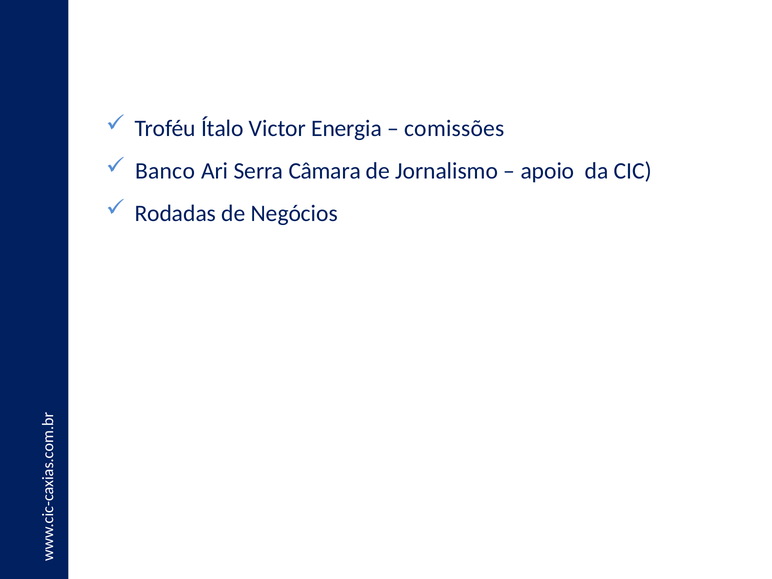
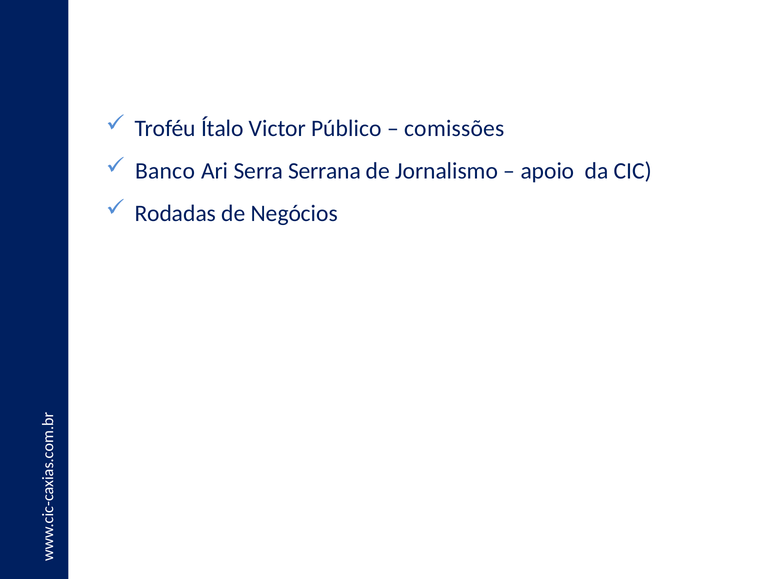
Energia: Energia -> Público (346, 129)
Câmara: Câmara -> Serrana (325, 171)
